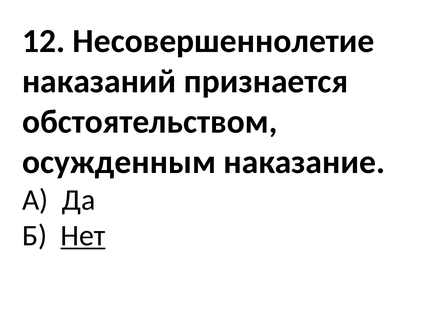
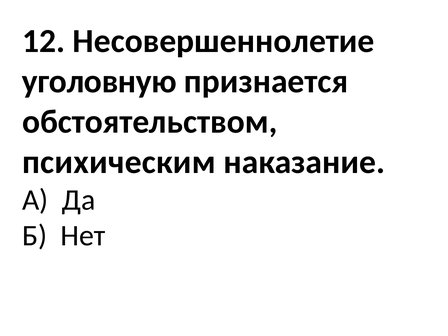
наказаний: наказаний -> уголовную (99, 81)
осужденным: осужденным -> психическим (119, 162)
Нет underline: present -> none (83, 236)
